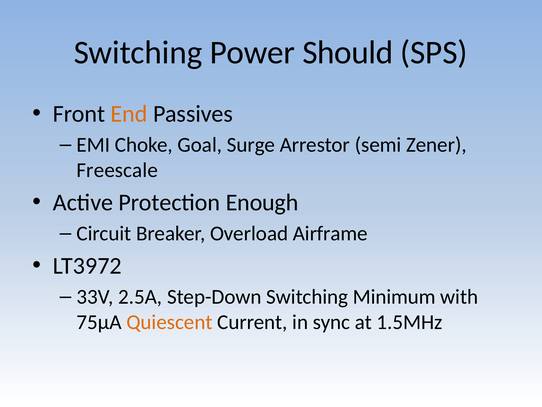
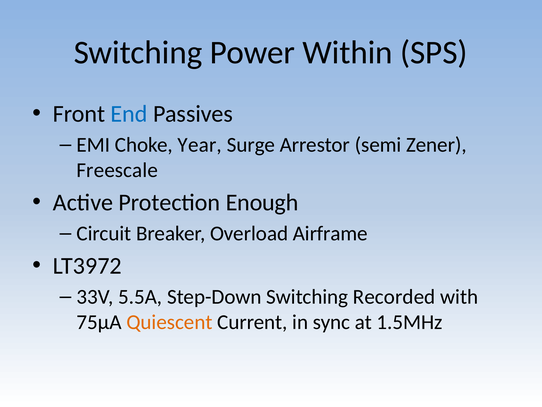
Should: Should -> Within (348, 52)
End colour: orange -> blue (129, 114)
Goal: Goal -> Year (200, 145)
2.5A: 2.5A -> 5.5A (140, 296)
Minimum: Minimum -> Recorded (394, 296)
